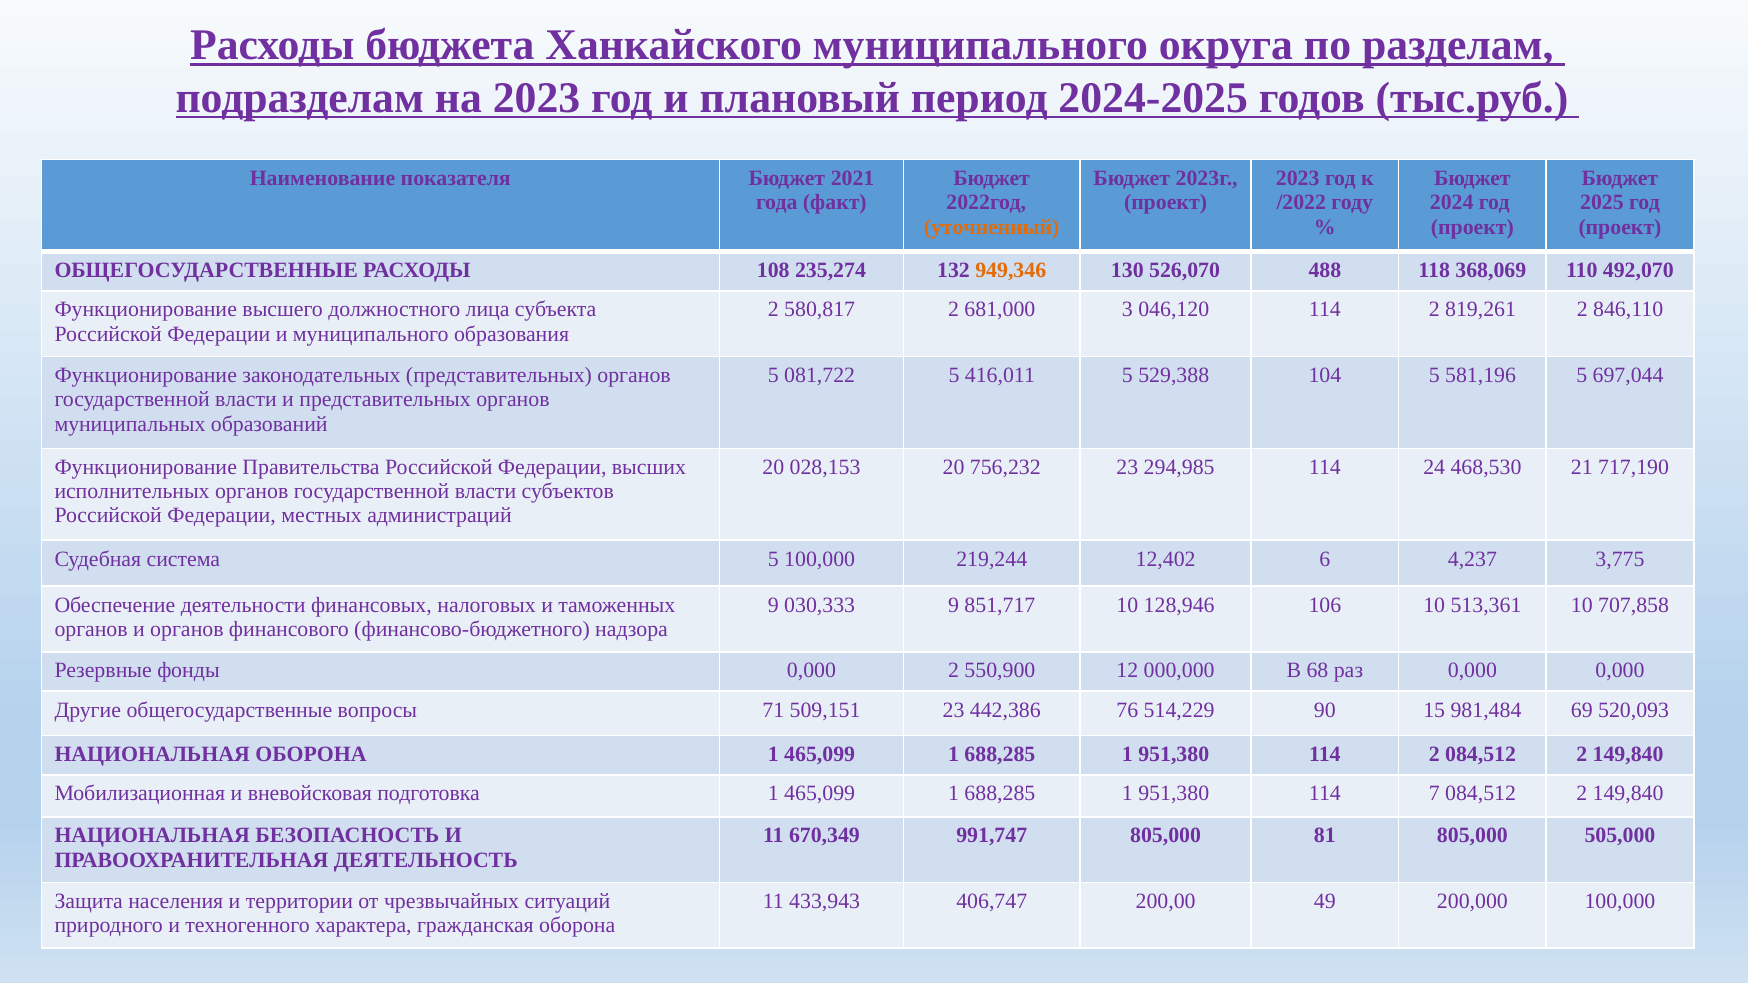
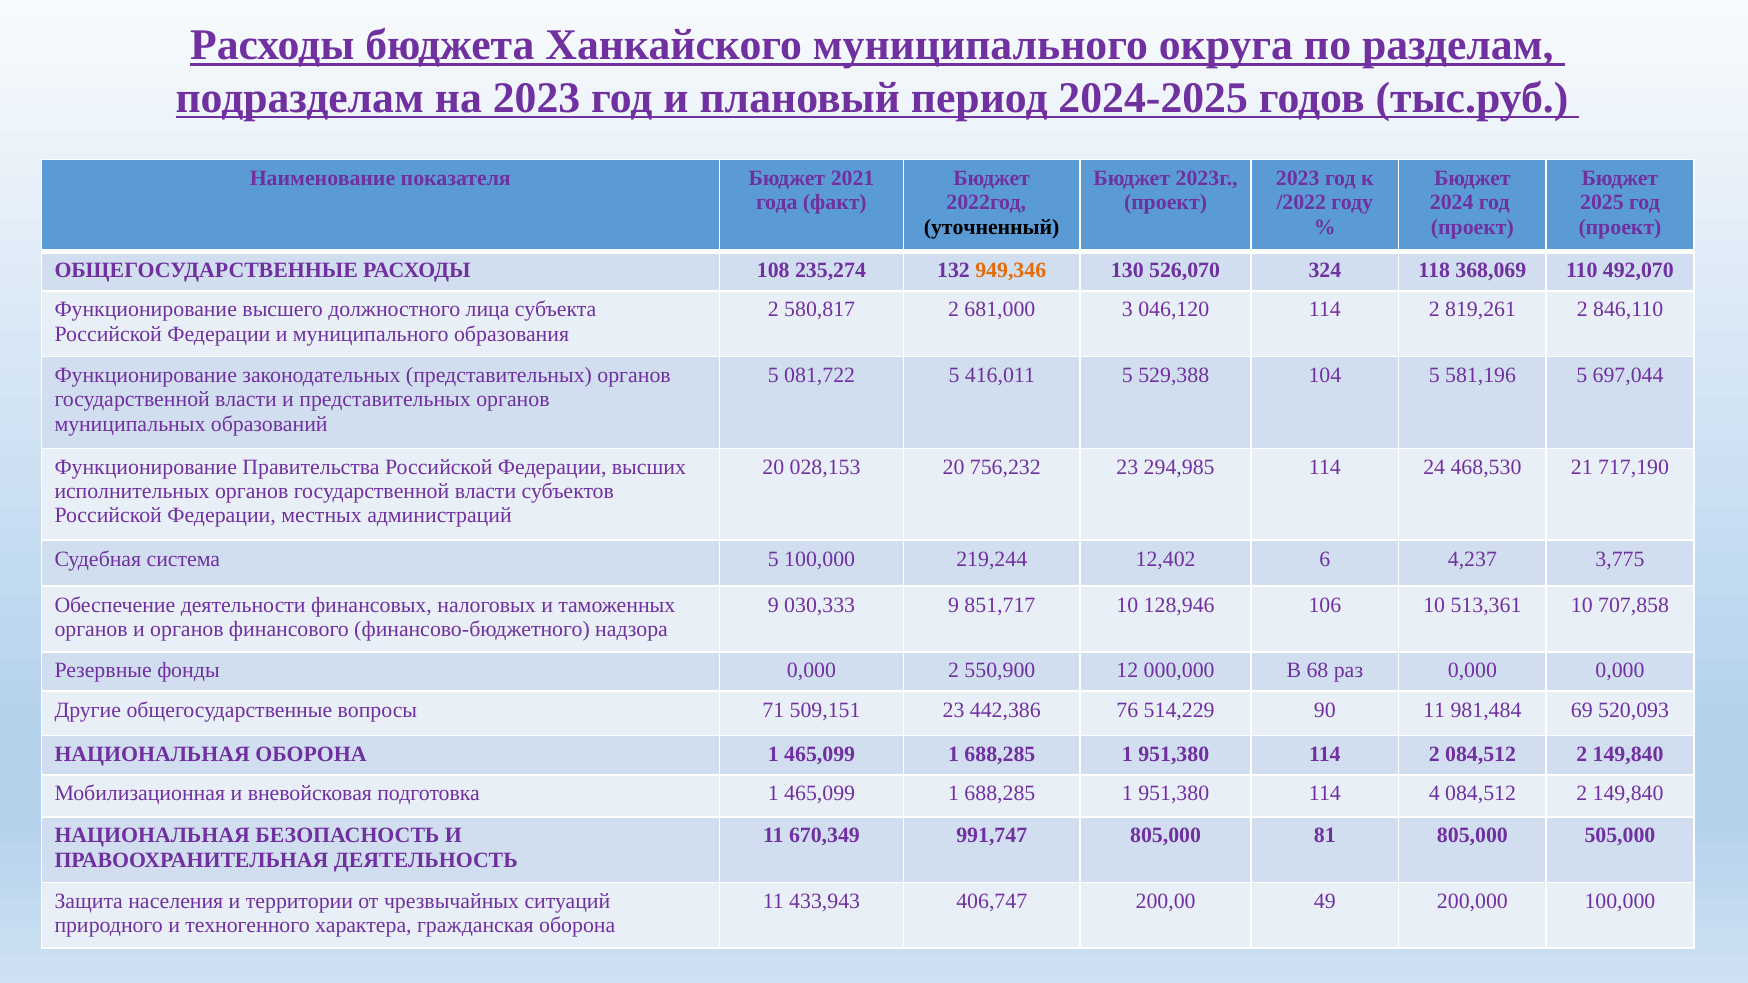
уточненный colour: orange -> black (992, 227)
488: 488 -> 324 (1325, 270)
90 15: 15 -> 11 (1434, 710)
7: 7 -> 4 (1434, 794)
